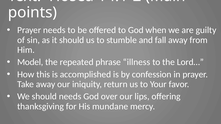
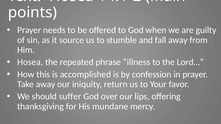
it should: should -> source (72, 40)
Model: Model -> Hosea (30, 62)
should needs: needs -> suffer (70, 97)
